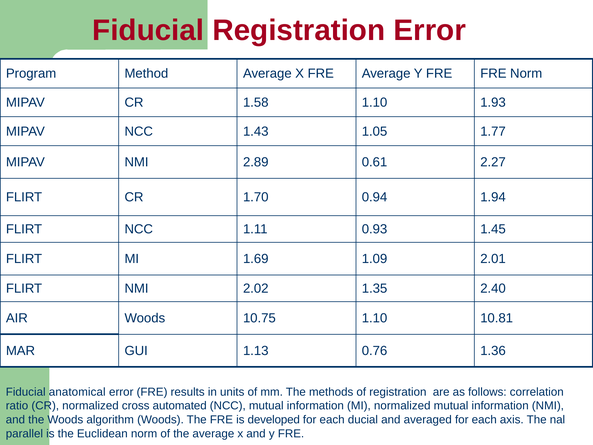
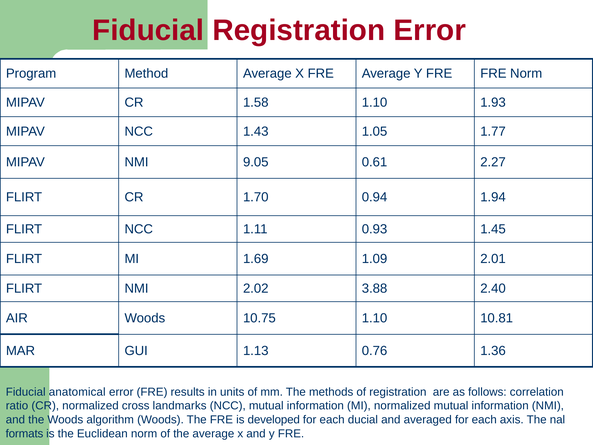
2.89: 2.89 -> 9.05 (256, 162)
1.35: 1.35 -> 3.88 (375, 288)
automated: automated -> landmarks (180, 406)
parallel: parallel -> formats (24, 433)
